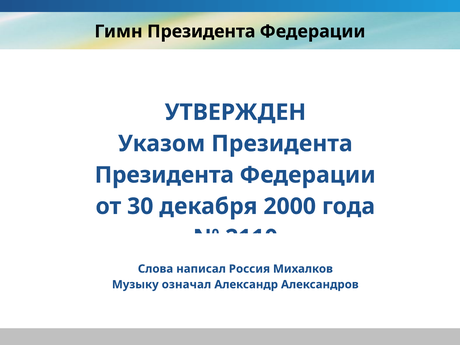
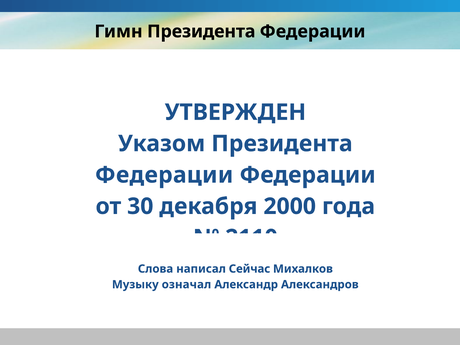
Президента: Президента -> Федерации (164, 175)
Россия: Россия -> Сейчас (249, 269)
